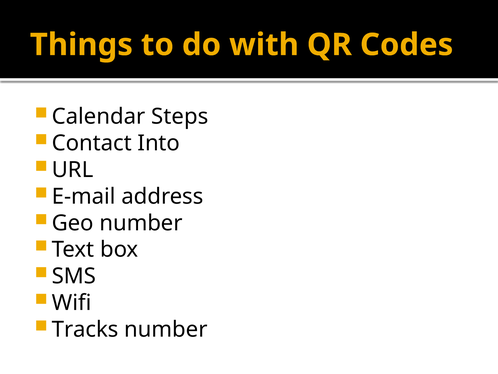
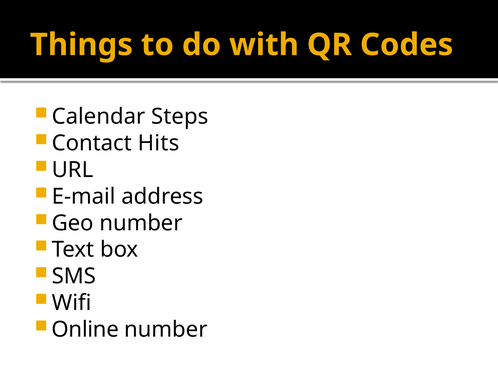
Into: Into -> Hits (159, 143)
Tracks: Tracks -> Online (85, 329)
